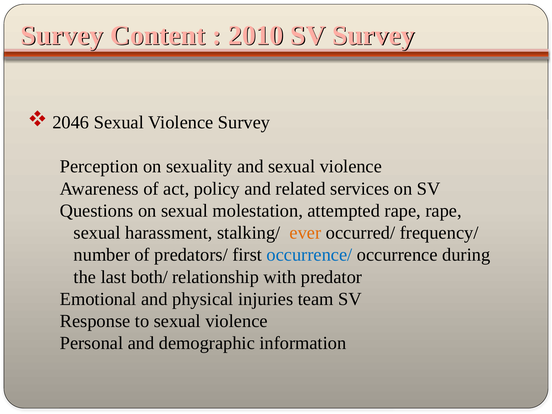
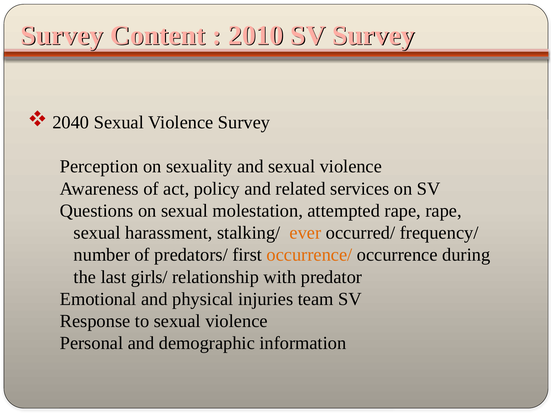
2046: 2046 -> 2040 (71, 122)
occurrence/ colour: blue -> orange (309, 255)
both/: both/ -> girls/ (149, 277)
